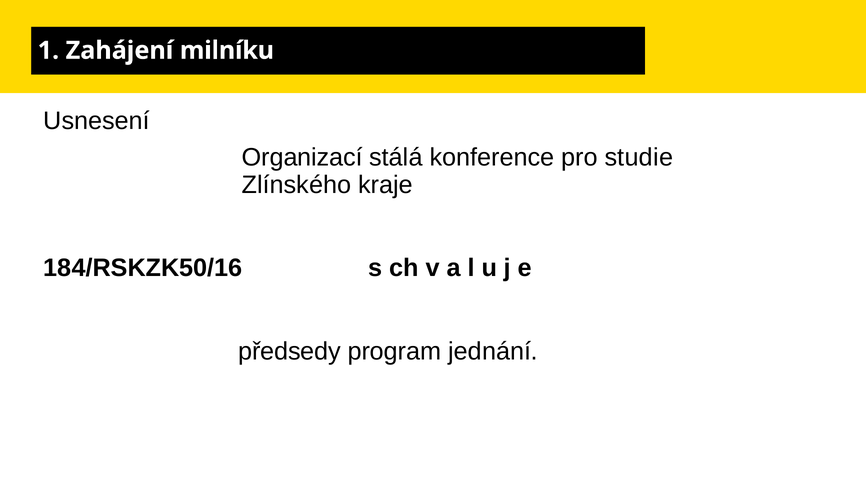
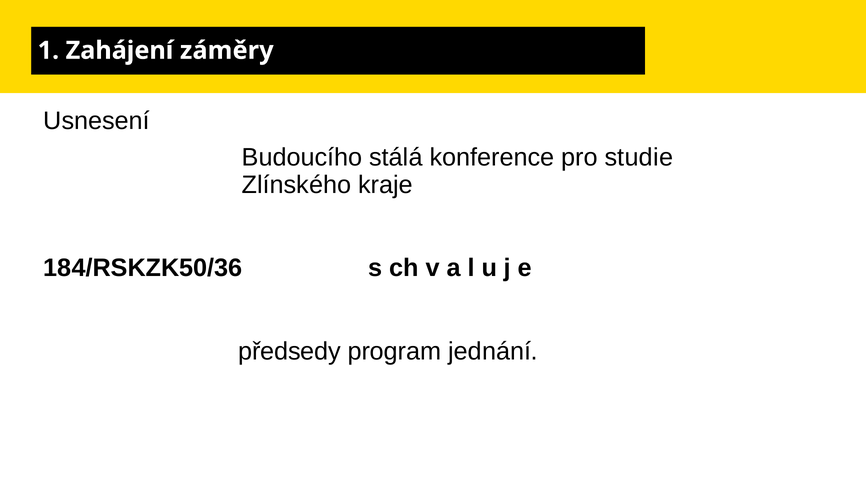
milníku: milníku -> záměry (227, 51)
Organizací: Organizací -> Budoucího (302, 157)
184/RSKZK50/16: 184/RSKZK50/16 -> 184/RSKZK50/36 (143, 268)
